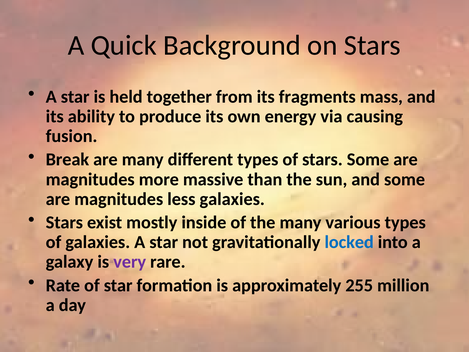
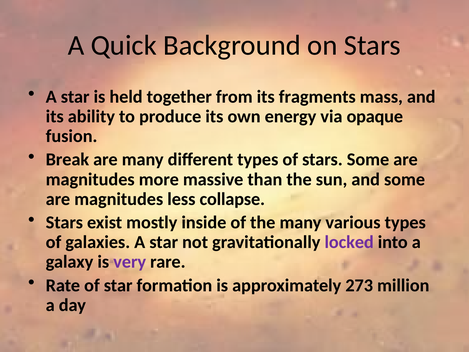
causing: causing -> opaque (375, 116)
less galaxies: galaxies -> collapse (232, 199)
locked colour: blue -> purple (349, 242)
255: 255 -> 273 (359, 285)
